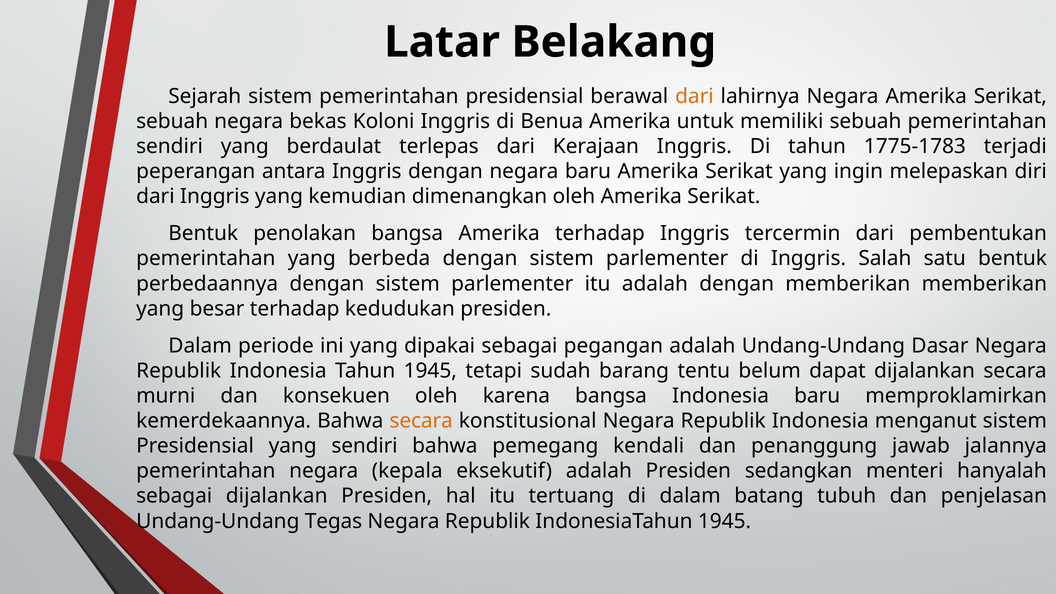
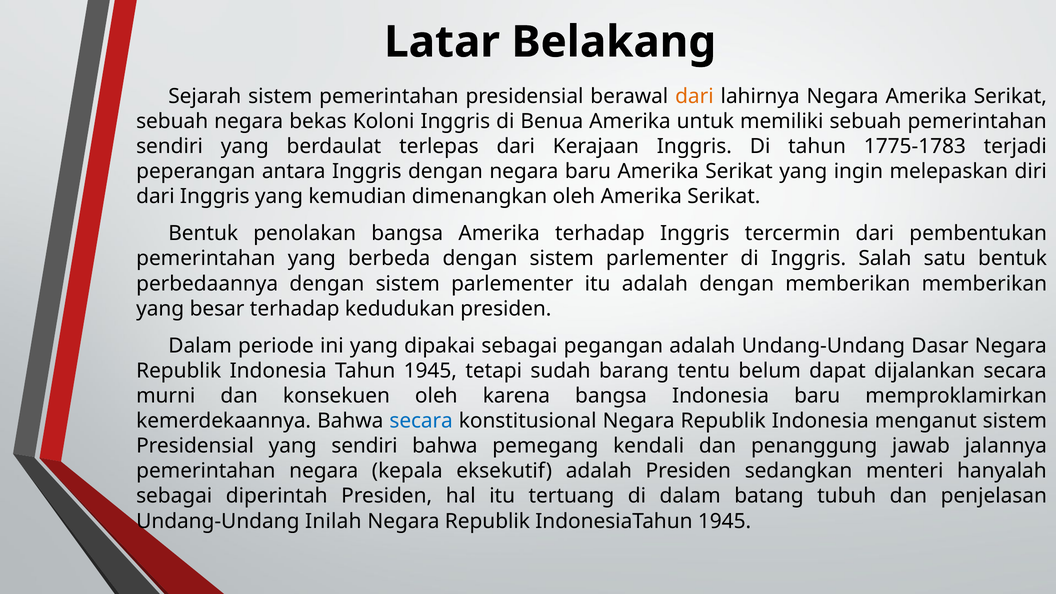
secara colour: orange -> blue (421, 421)
sebagai dijalankan: dijalankan -> diperintah (277, 496)
Tegas: Tegas -> Inilah (333, 521)
